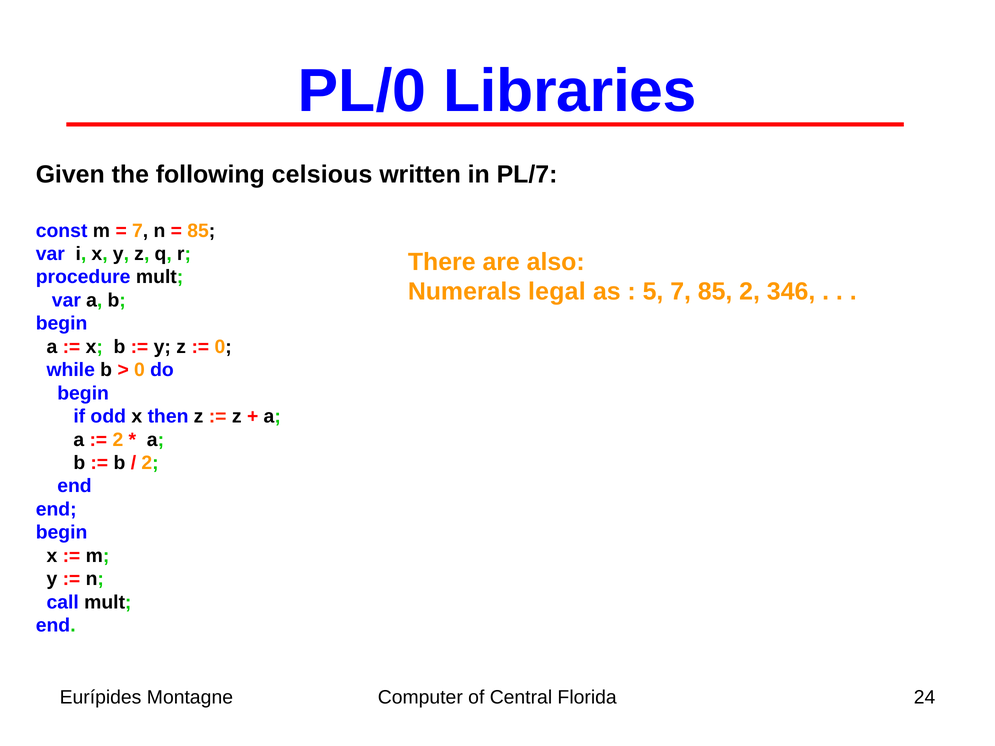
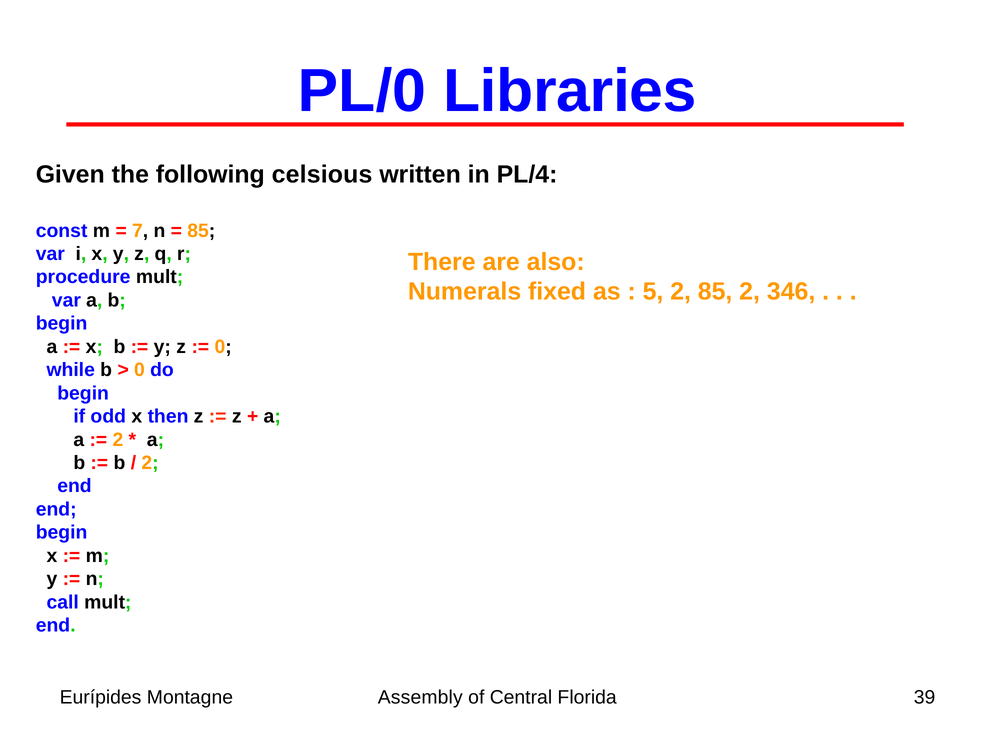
PL/7: PL/7 -> PL/4 (527, 175)
legal: legal -> fixed (557, 292)
5 7: 7 -> 2 (681, 292)
Computer: Computer -> Assembly (420, 698)
24: 24 -> 39 (925, 698)
